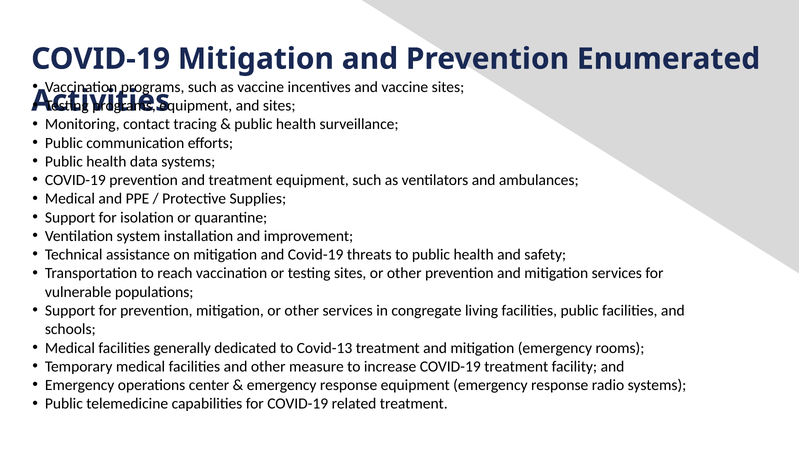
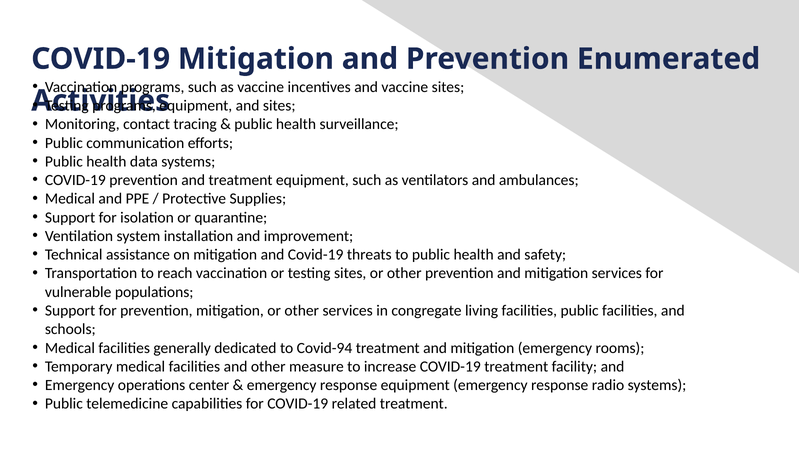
Covid-13: Covid-13 -> Covid-94 (325, 348)
